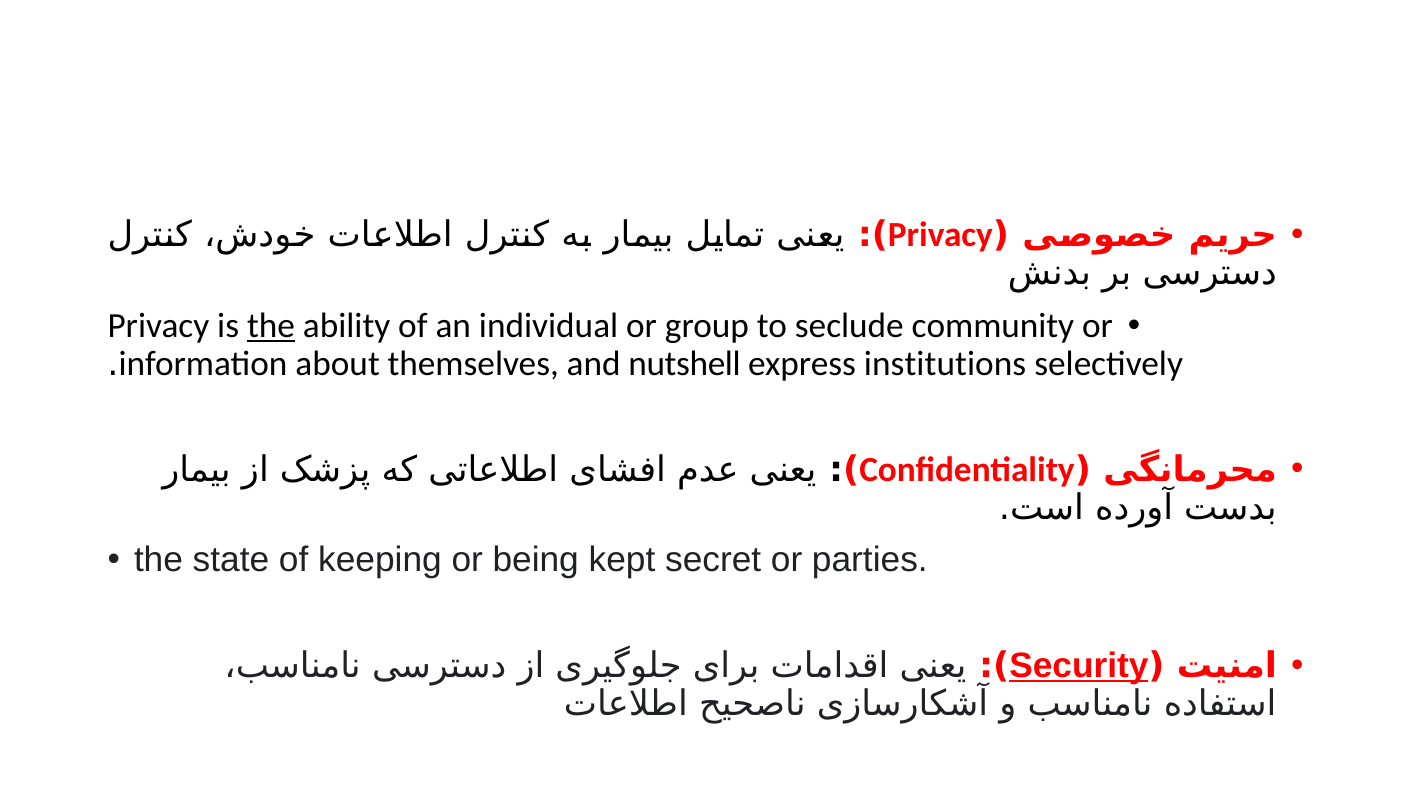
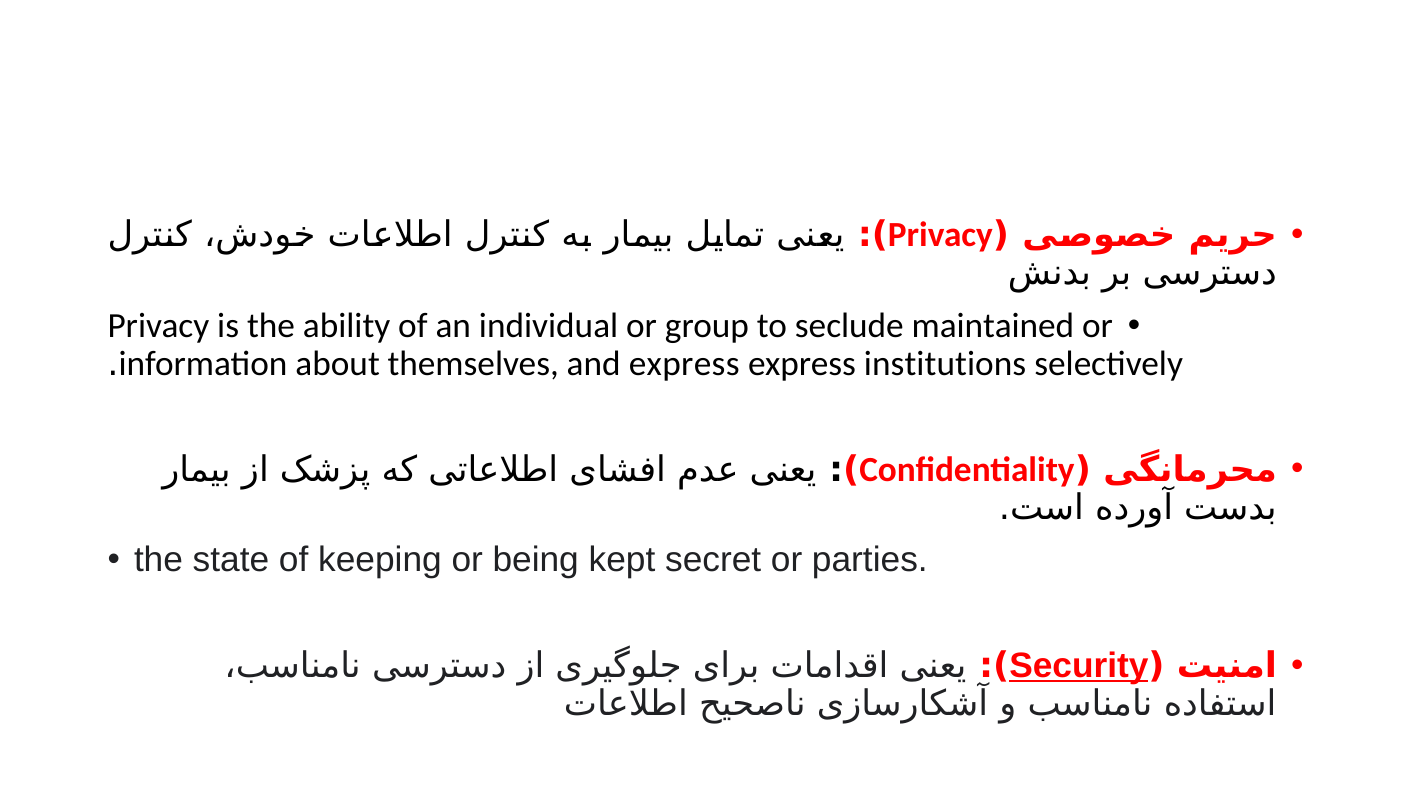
the underline: present -> none (271, 326)
community: community -> maintained (993, 326)
and nutshell: nutshell -> express (684, 364)
